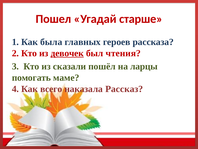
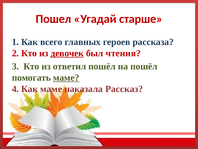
была: была -> всего (51, 42)
сказали: сказали -> ответил (70, 66)
на ларцы: ларцы -> пошёл (144, 66)
маме underline: none -> present (66, 77)
Как всего: всего -> маме (51, 89)
